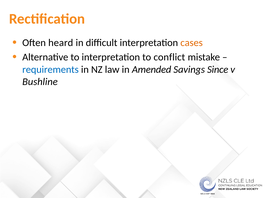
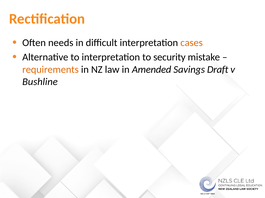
heard: heard -> needs (61, 43)
conflict: conflict -> security (169, 57)
requirements colour: blue -> orange (51, 70)
Since: Since -> Draft (218, 70)
